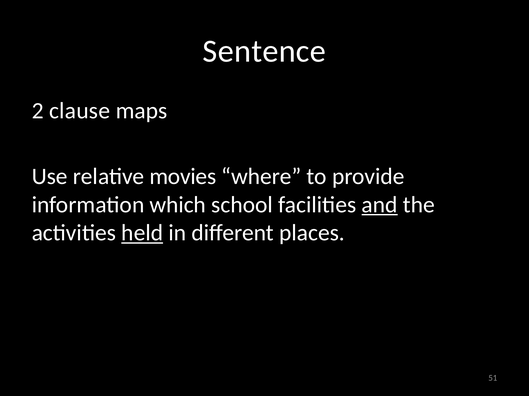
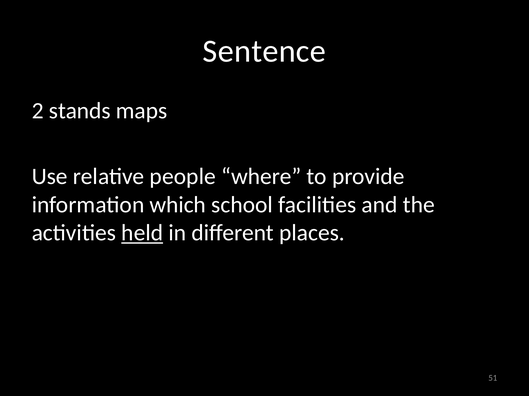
clause: clause -> stands (80, 111)
movies: movies -> people (183, 177)
and underline: present -> none (380, 205)
